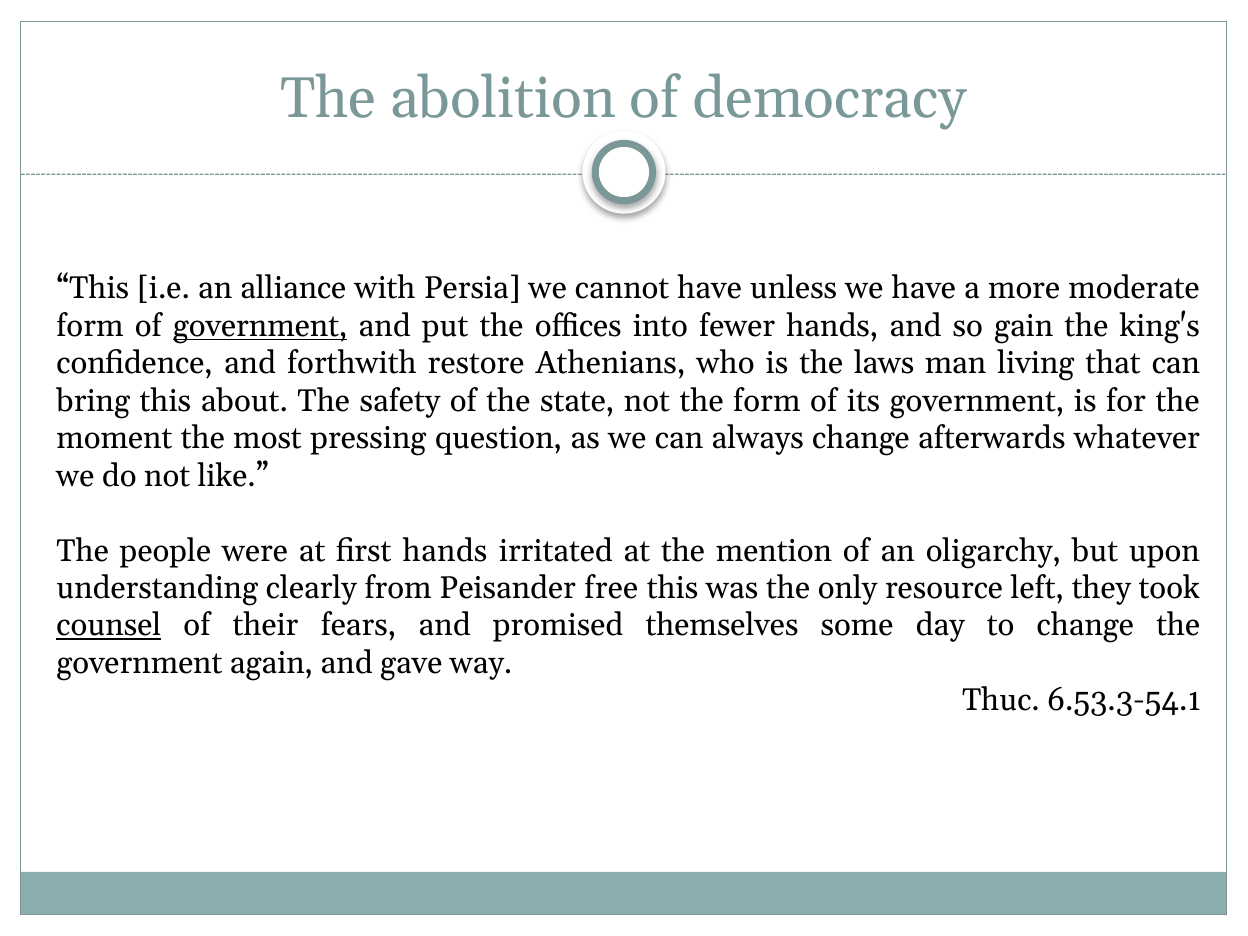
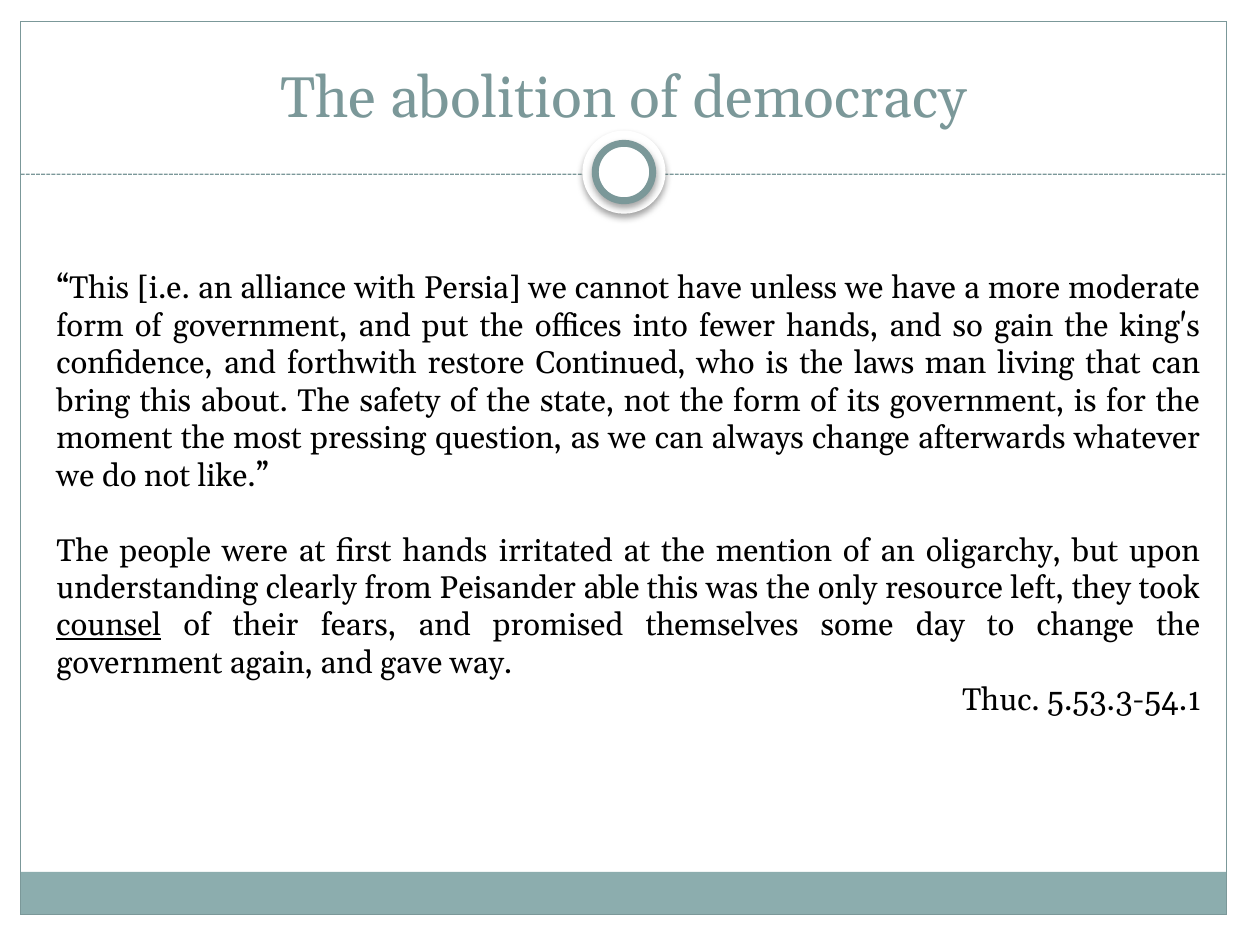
government underline: present -> none (260, 326)
Athenians: Athenians -> Continued (611, 364)
free: free -> able (612, 588)
6.53.3-54.1: 6.53.3-54.1 -> 5.53.3-54.1 (1124, 700)
